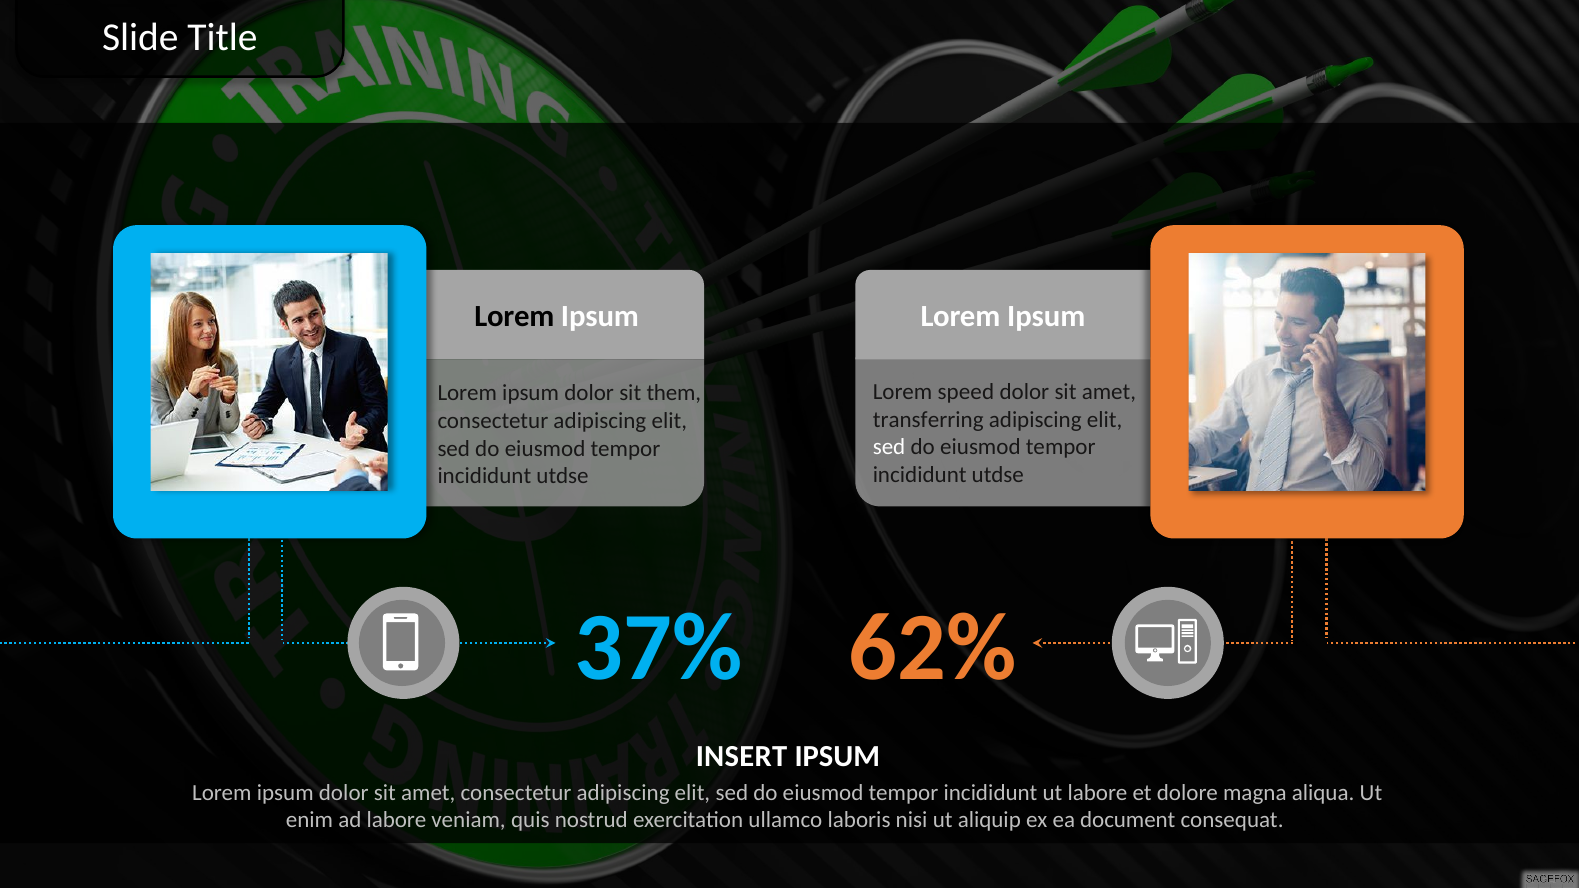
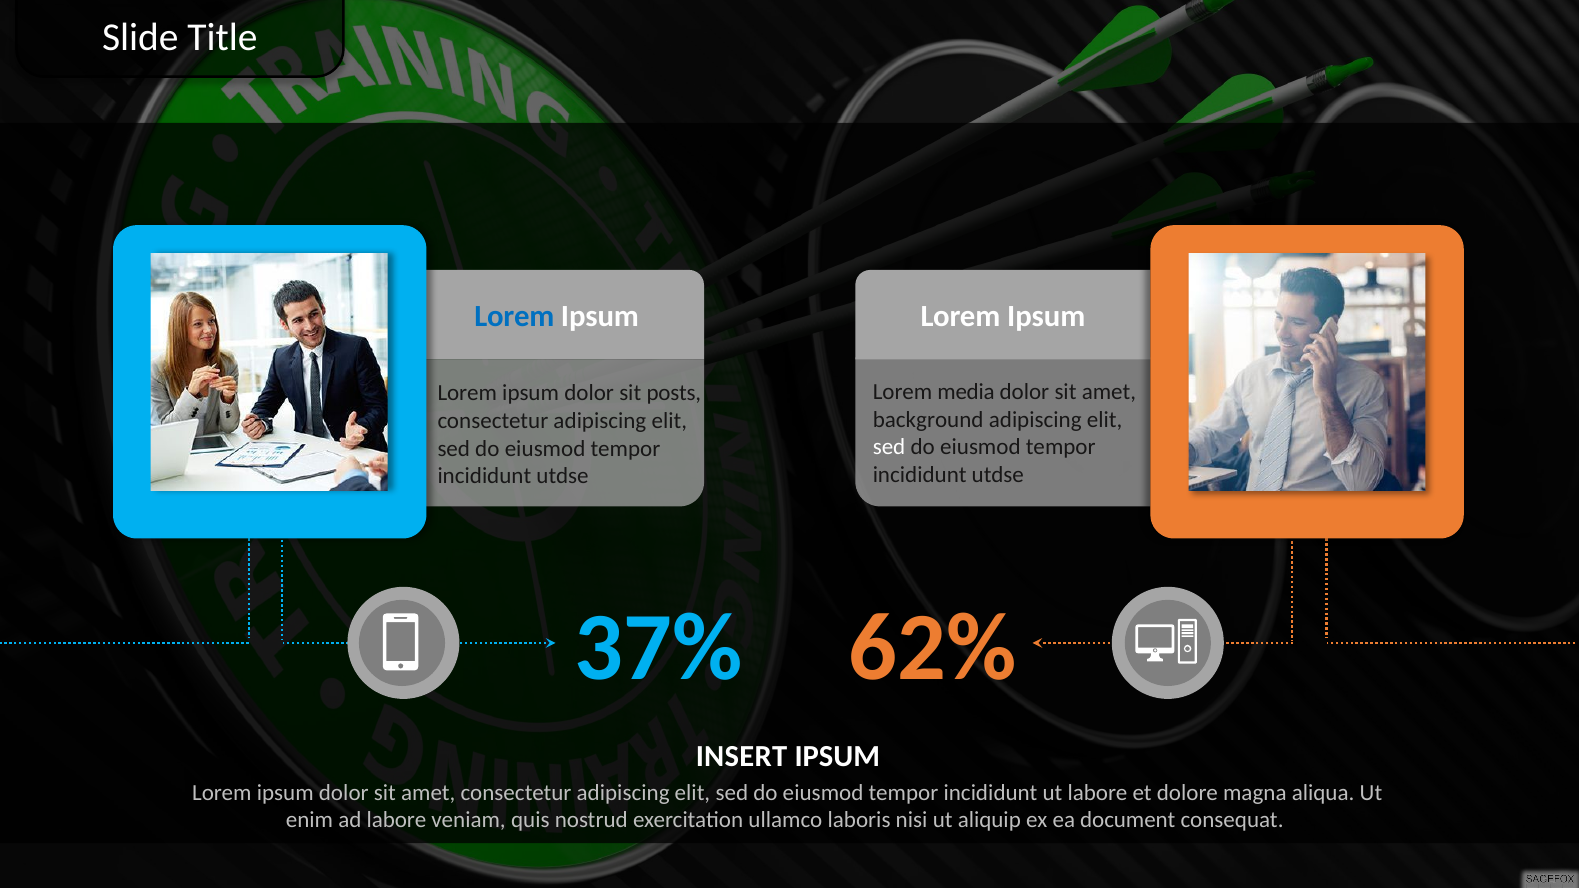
Lorem colour: black -> blue (514, 317)
speed: speed -> media (966, 392)
them: them -> posts (674, 393)
transferring: transferring -> background (928, 420)
